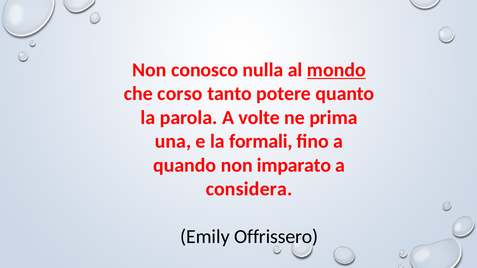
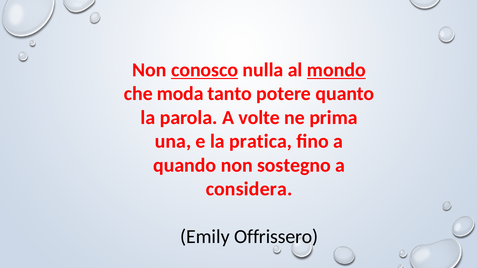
conosco underline: none -> present (205, 70)
corso: corso -> moda (180, 94)
formali: formali -> pratica (261, 142)
imparato: imparato -> sostegno (294, 165)
